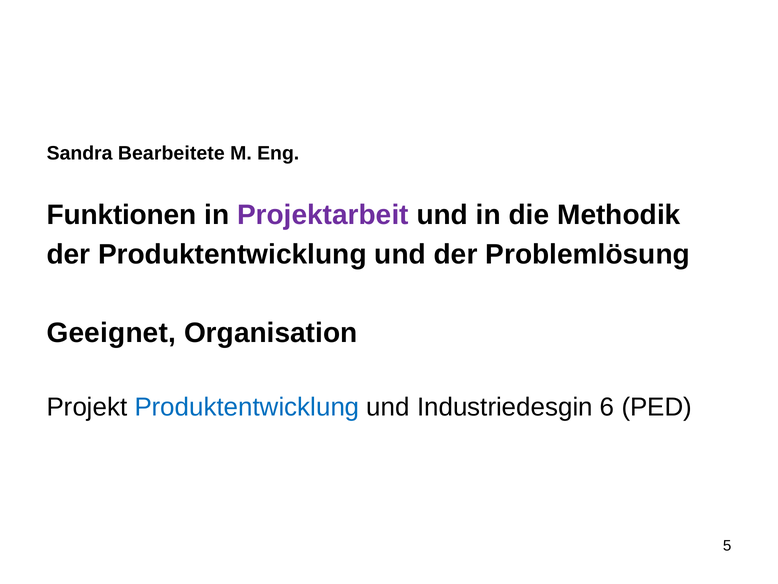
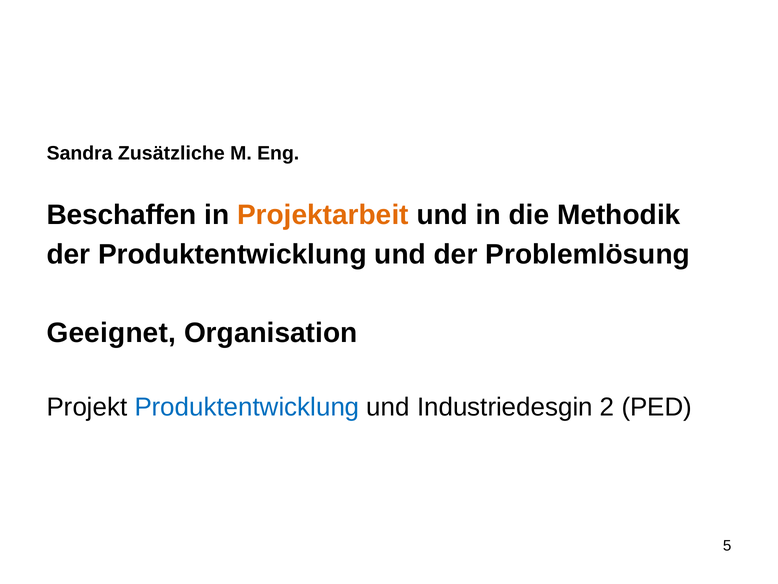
Bearbeitete: Bearbeitete -> Zusätzliche (171, 153)
Funktionen: Funktionen -> Beschaffen (122, 215)
Projektarbeit colour: purple -> orange (323, 215)
6: 6 -> 2 (607, 407)
